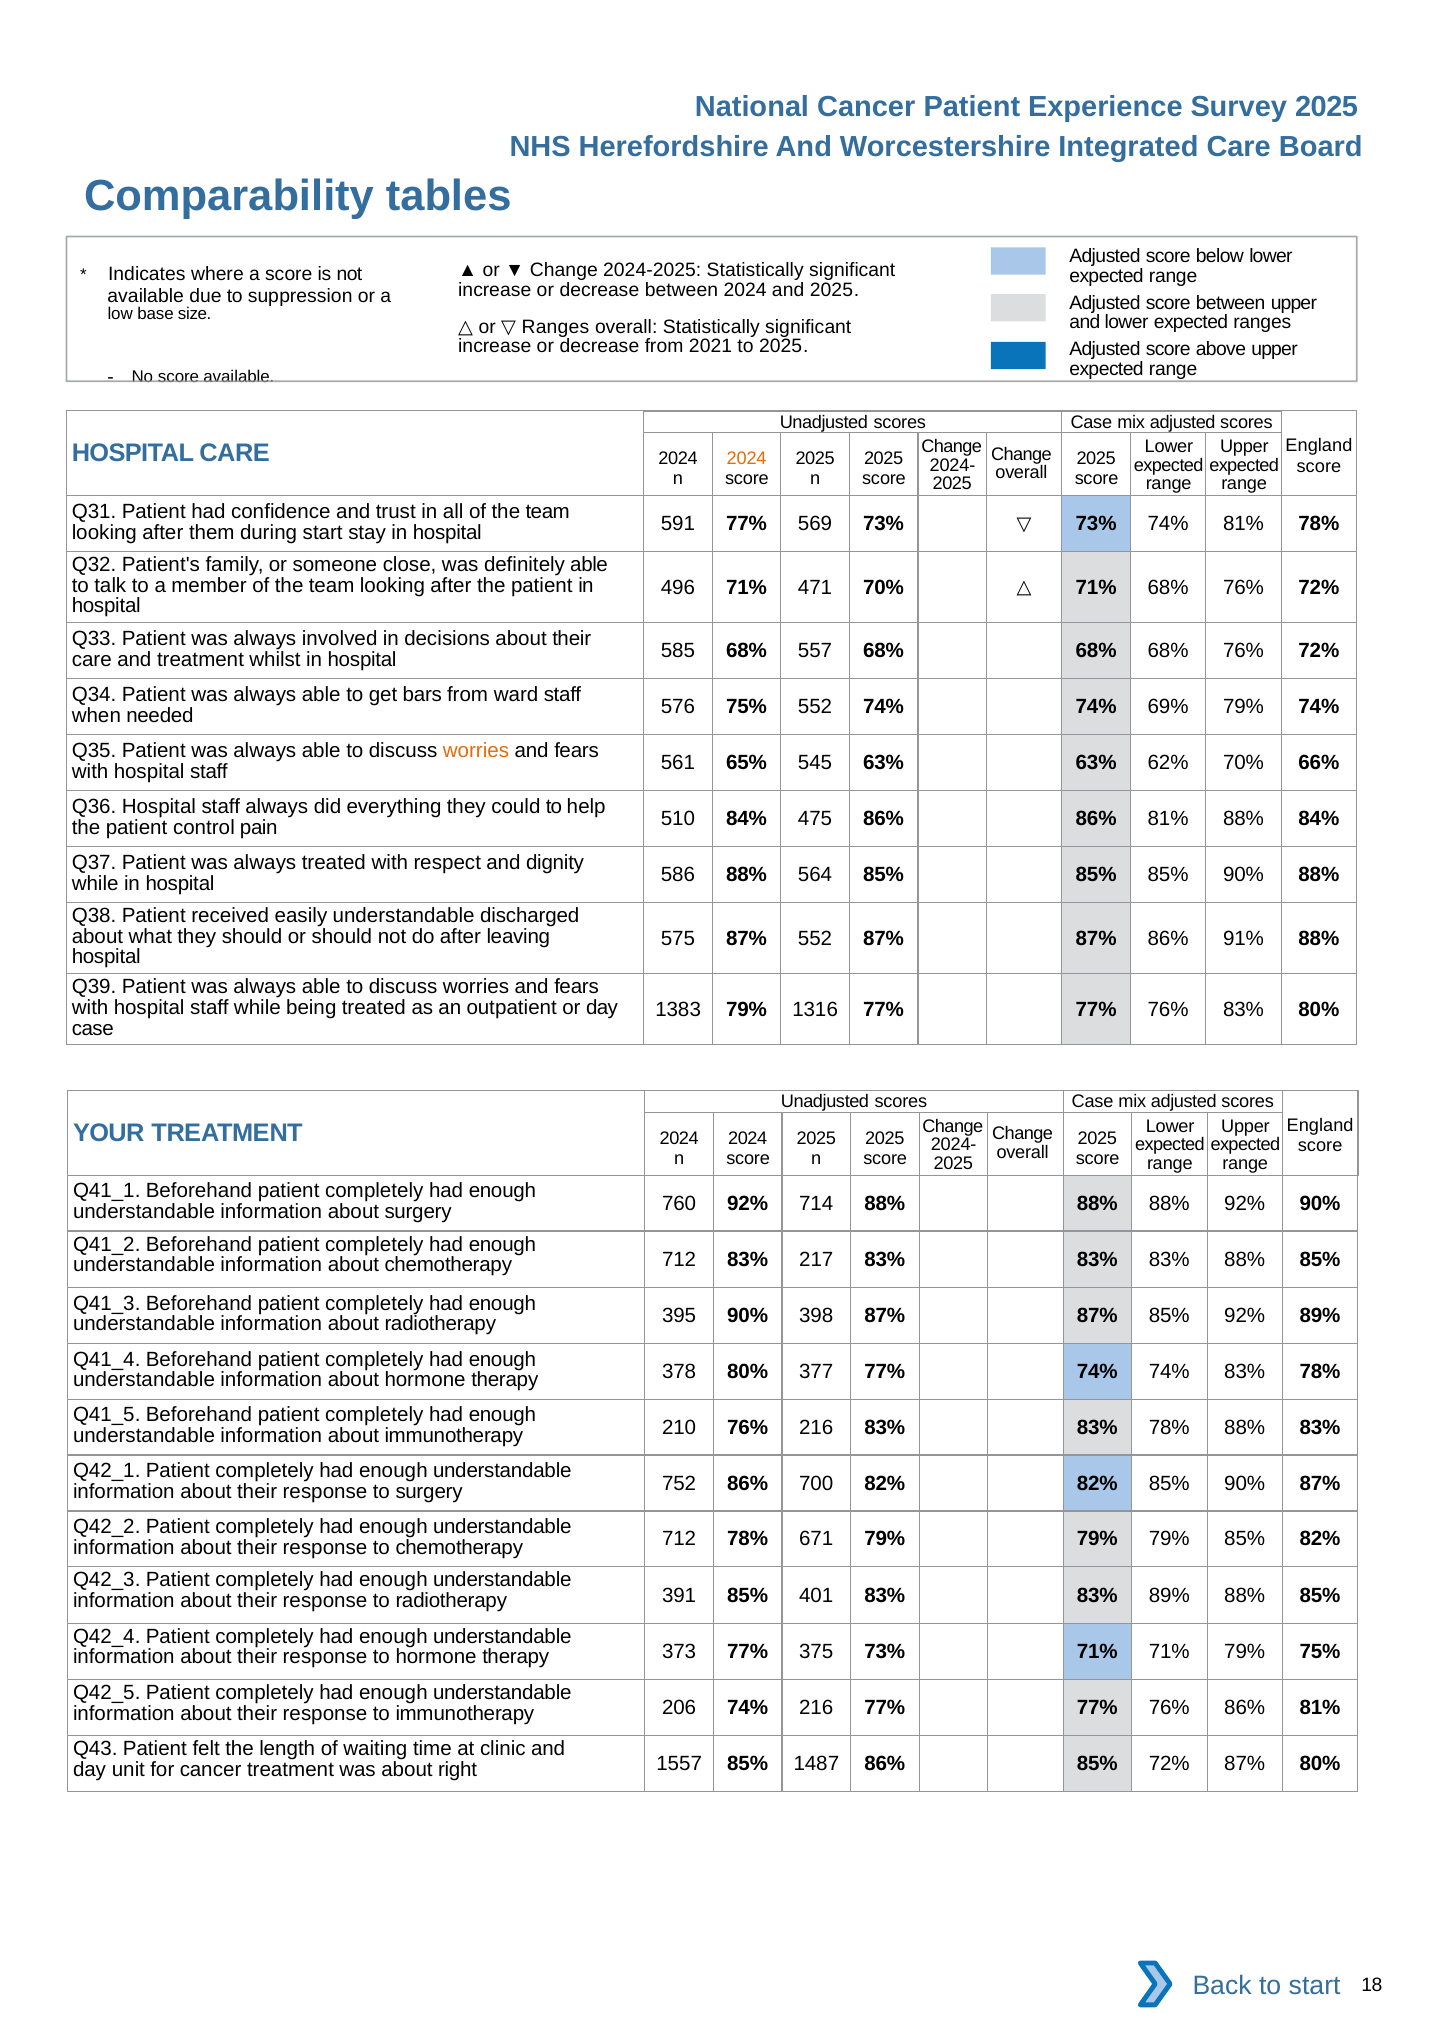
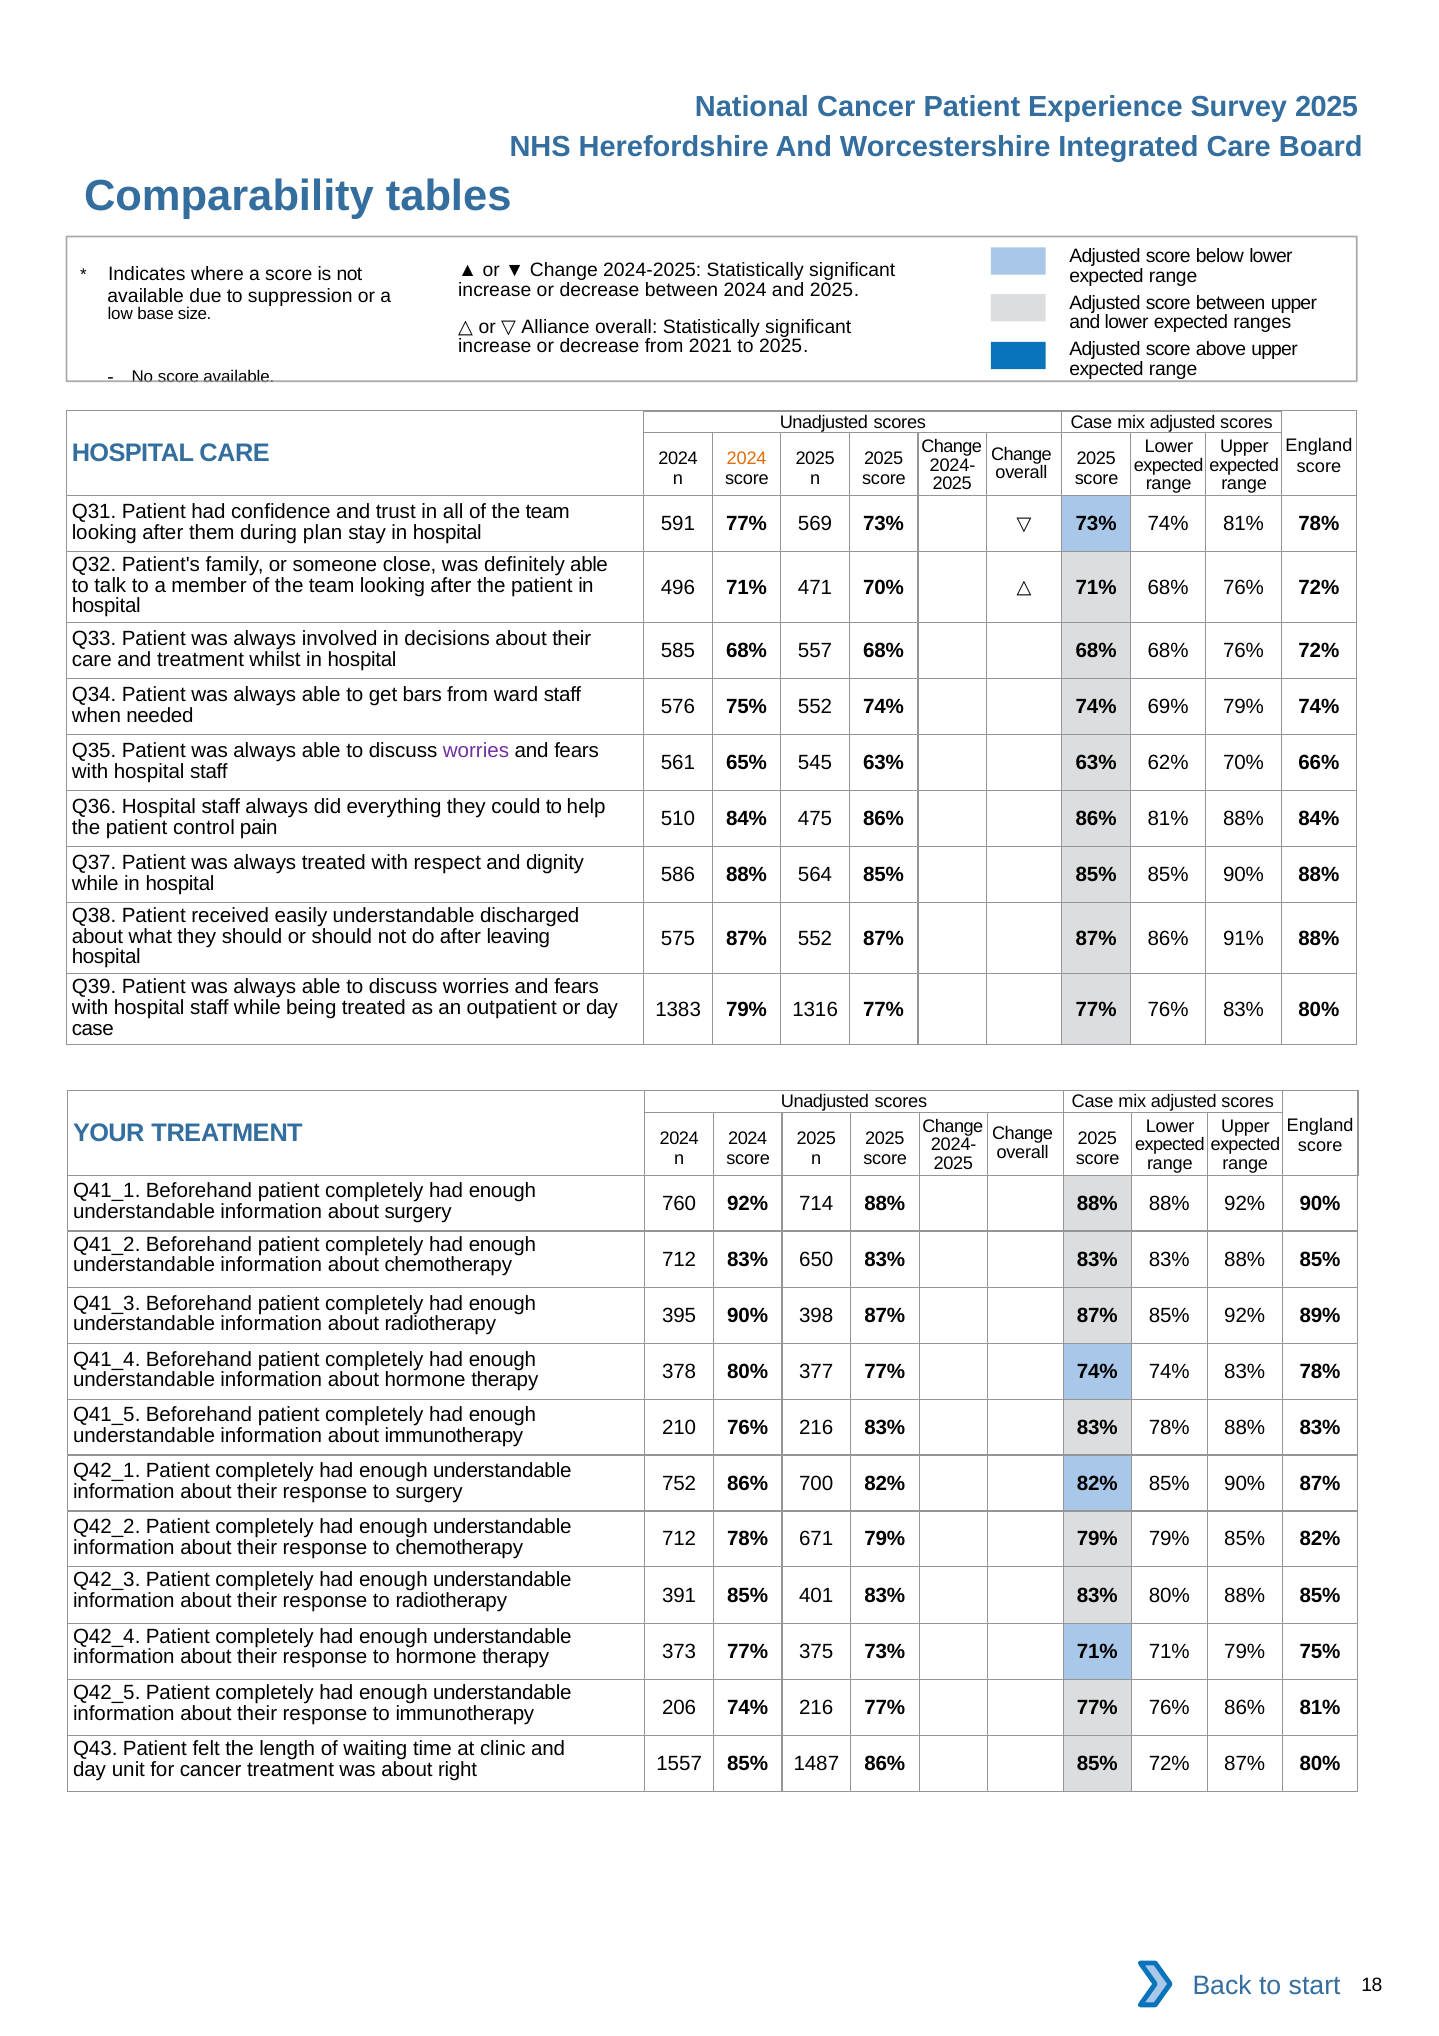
or Ranges: Ranges -> Alliance (555, 327)
during start: start -> plan (323, 532)
worries colour: orange -> purple (476, 751)
217: 217 -> 650 (816, 1260)
83% 83% 89%: 89% -> 80% (1169, 1596)
